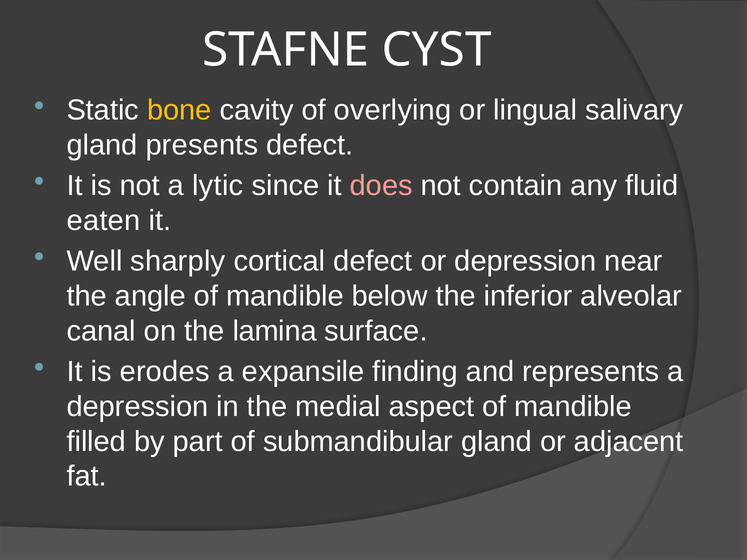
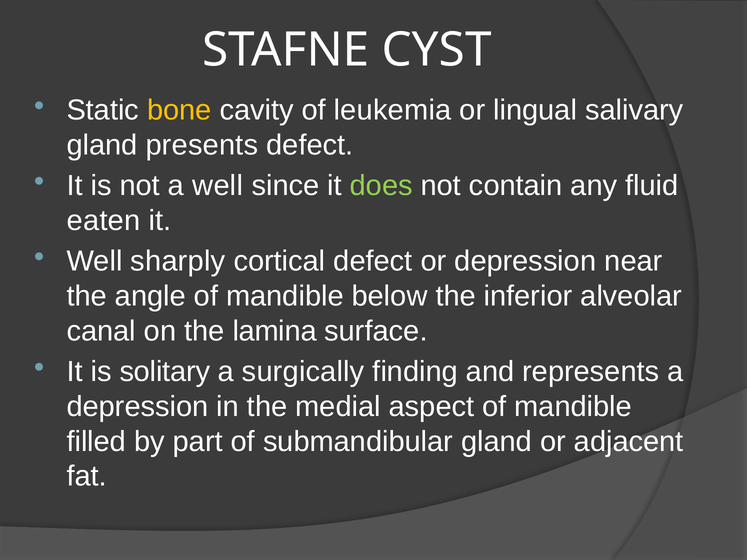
overlying: overlying -> leukemia (393, 110)
a lytic: lytic -> well (218, 186)
does colour: pink -> light green (381, 186)
erodes: erodes -> solitary (165, 372)
expansile: expansile -> surgically (303, 372)
